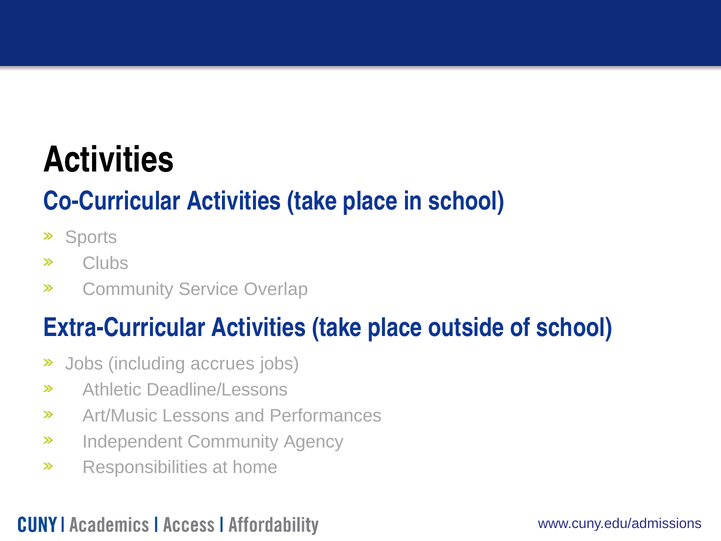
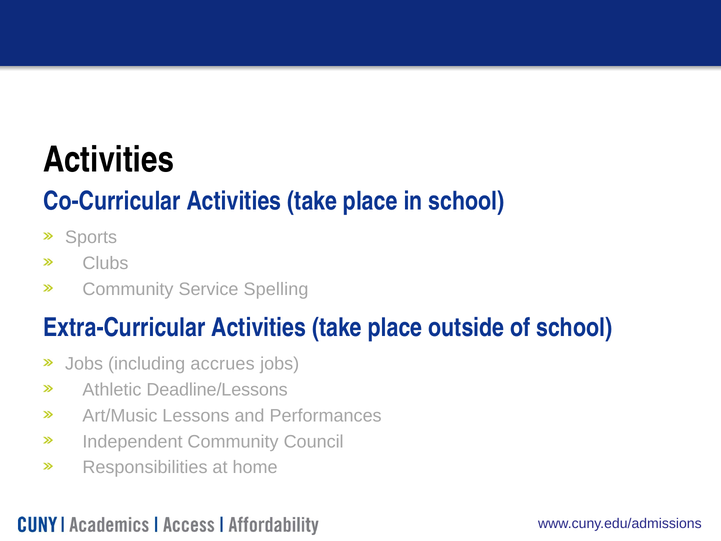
Overlap: Overlap -> Spelling (276, 289)
Agency: Agency -> Council (314, 441)
